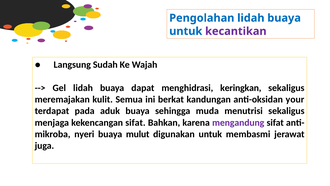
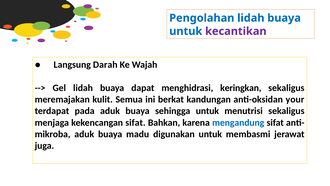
Sudah: Sudah -> Darah (105, 65)
sehingga muda: muda -> untuk (207, 111)
mengandung colour: purple -> blue (238, 122)
nyeri: nyeri -> aduk (84, 134)
mulut: mulut -> madu (138, 134)
